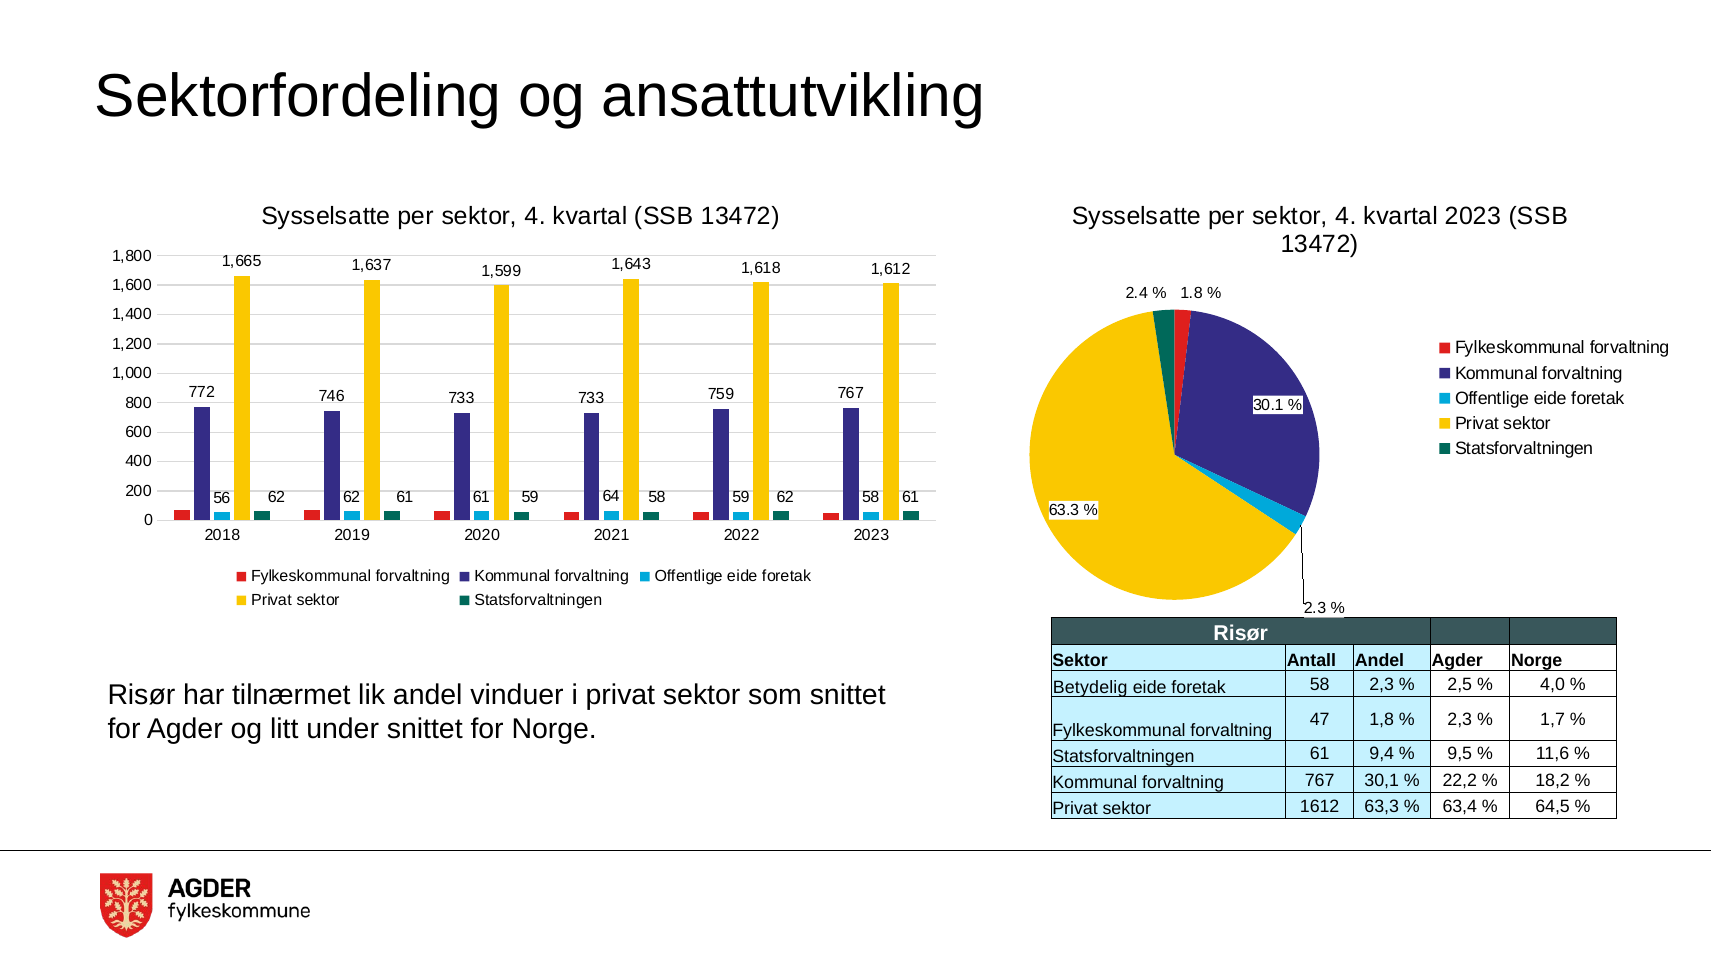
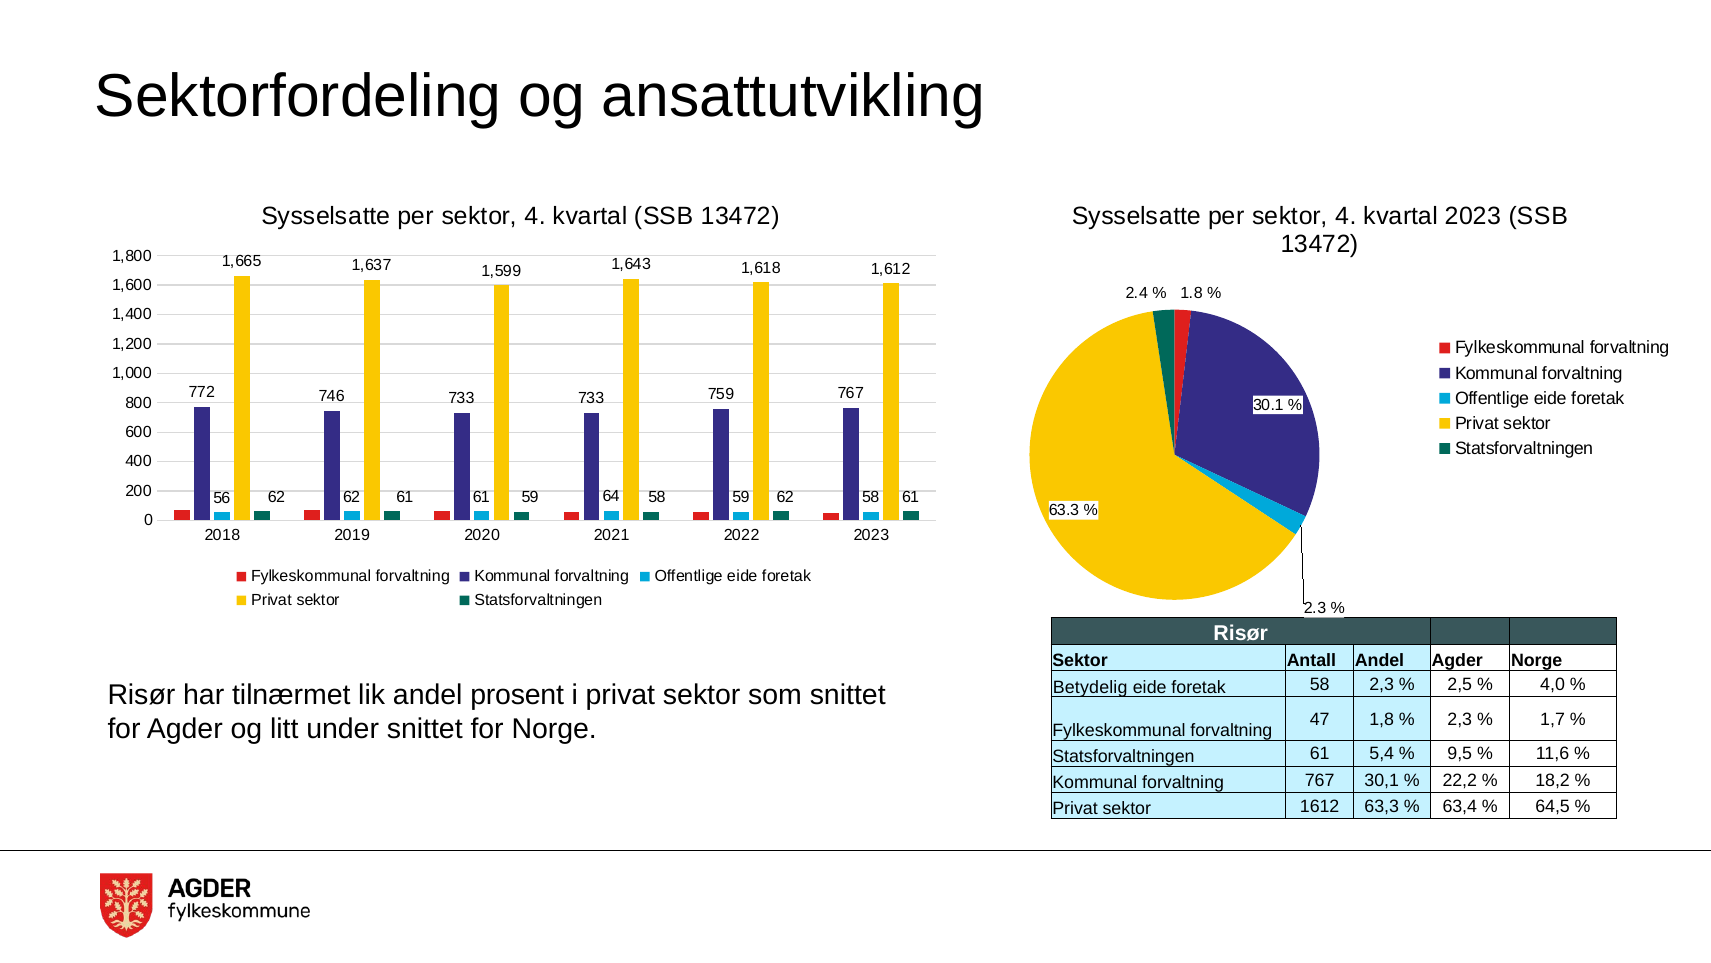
vinduer: vinduer -> prosent (517, 694)
9,4: 9,4 -> 5,4 (1382, 754)
